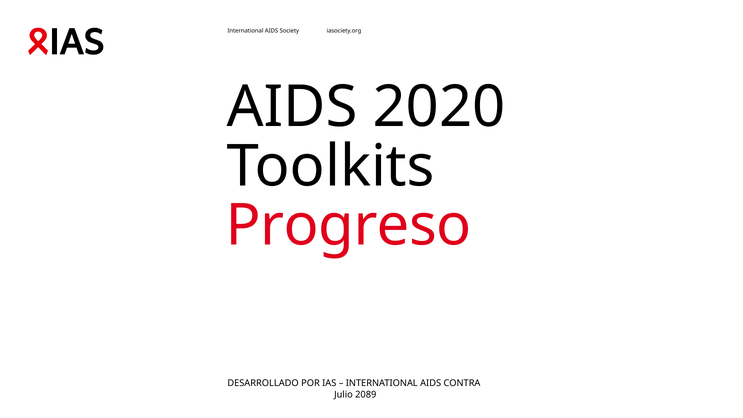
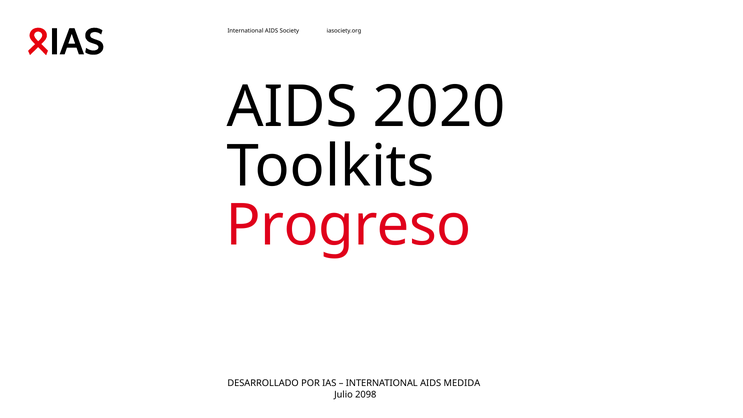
CONTRA: CONTRA -> MEDIDA (462, 383)
2089: 2089 -> 2098 (366, 394)
